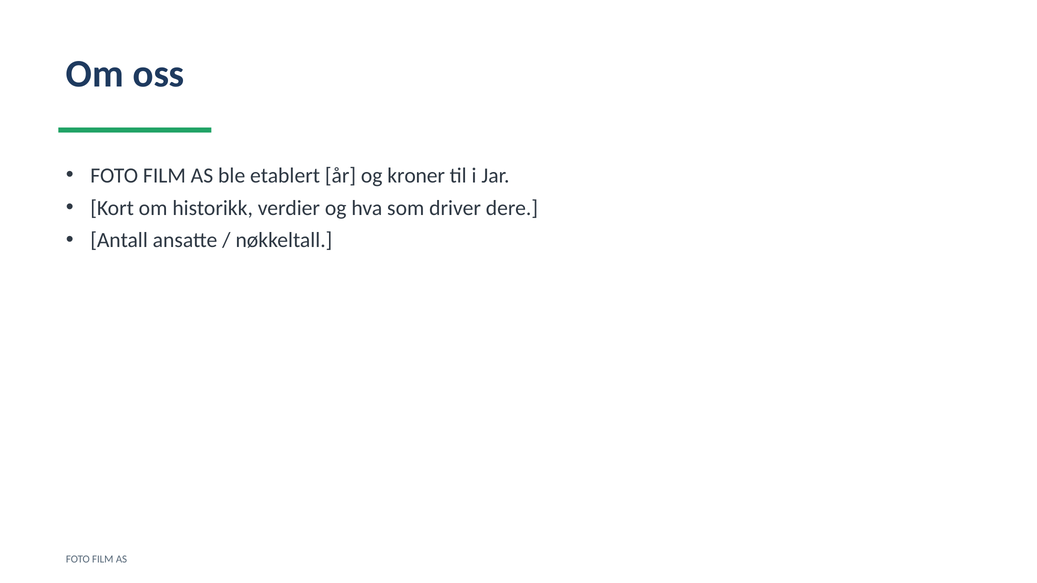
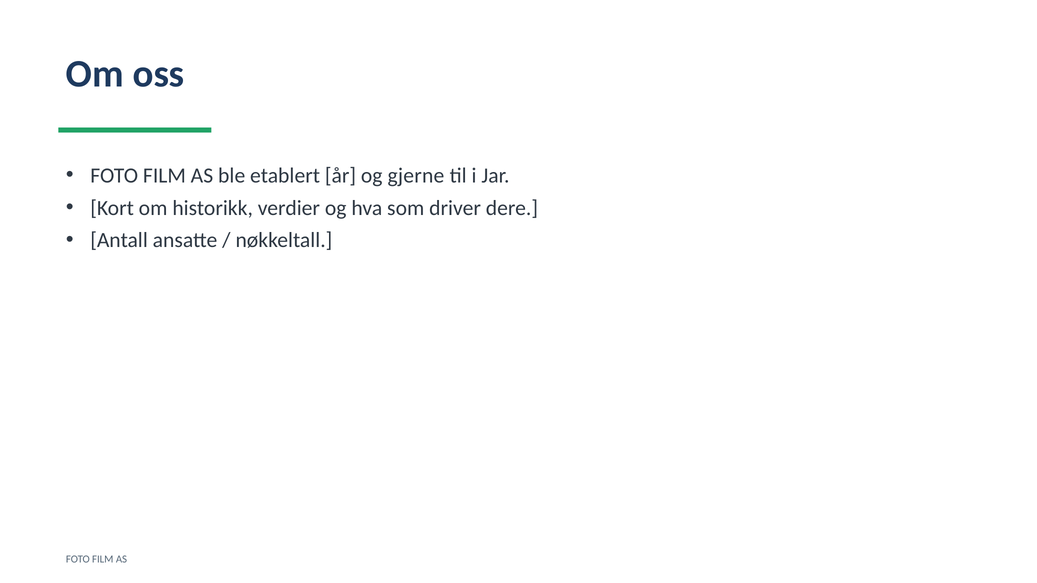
kroner: kroner -> gjerne (416, 176)
